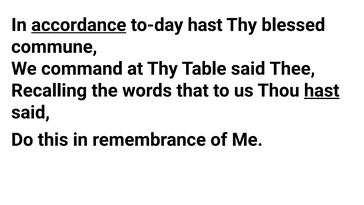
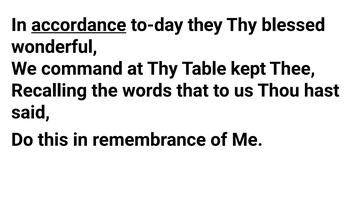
to-day hast: hast -> they (205, 25)
commune: commune -> wonderful (54, 47)
Table said: said -> kept (248, 69)
hast underline: present -> none (322, 90)
